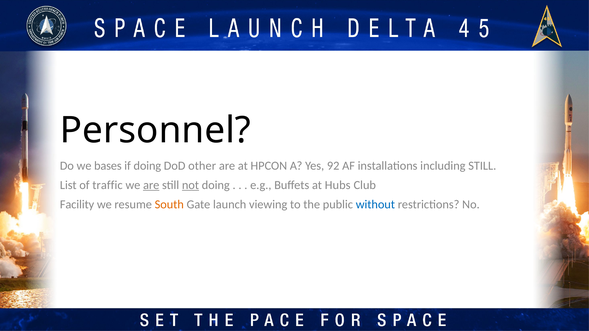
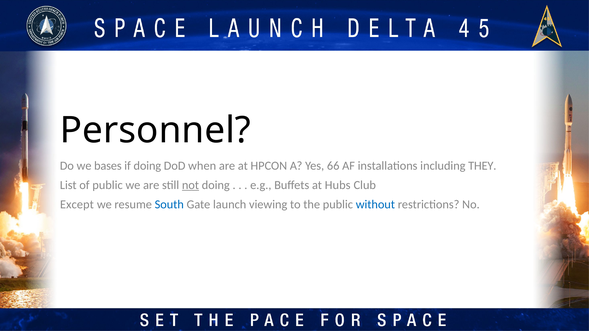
other: other -> when (202, 166)
92: 92 -> 66 (333, 166)
including STILL: STILL -> THEY (482, 166)
of traffic: traffic -> public (108, 185)
are underline: present -> none (151, 185)
Facility: Facility -> Except (77, 205)
South colour: orange -> blue (169, 205)
